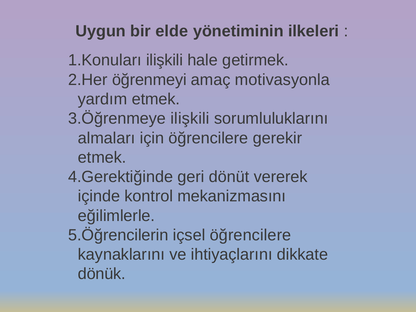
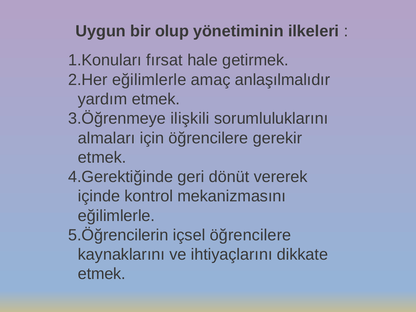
elde: elde -> olup (172, 31)
ilişkili: ilişkili -> fırsat (164, 60)
öğrenmeyi: öğrenmeyi -> eğilimlerle (149, 80)
motivasyonla: motivasyonla -> anlaşılmalıdır (283, 80)
dönük: dönük -> etmek (102, 274)
